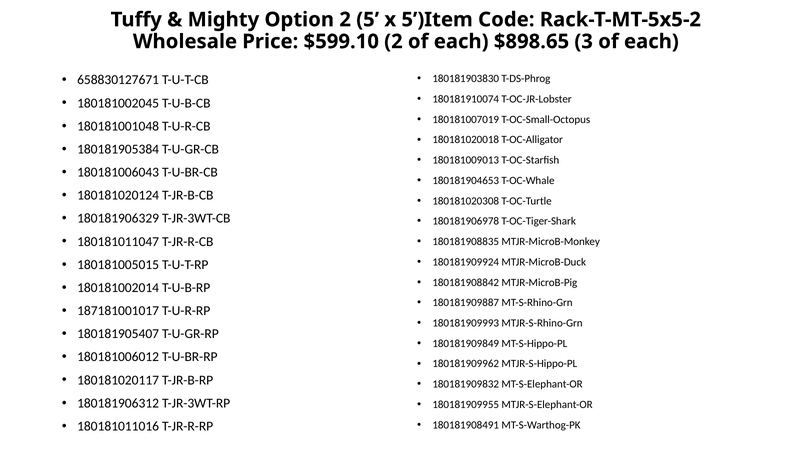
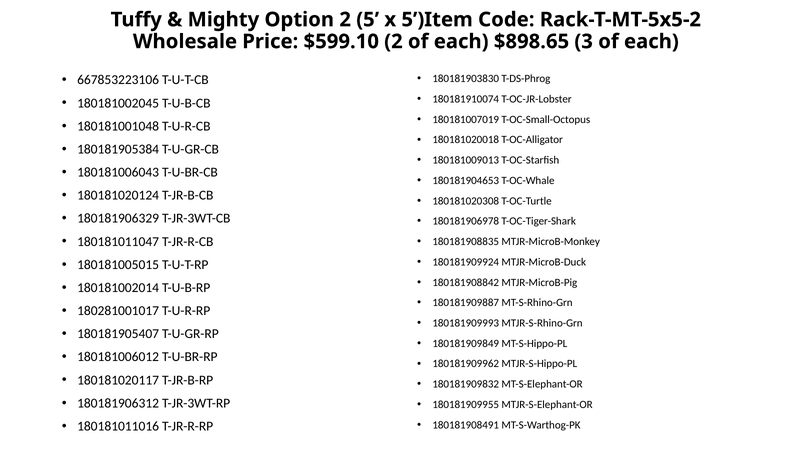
658830127671: 658830127671 -> 667853223106 (118, 80)
187181001017: 187181001017 -> 180281001017 (118, 311)
